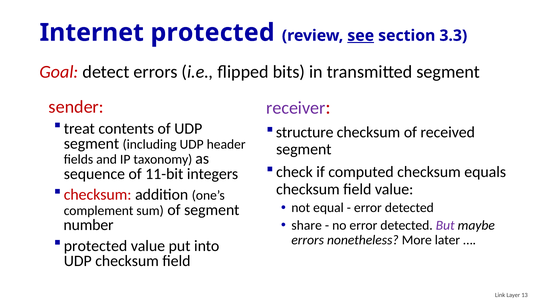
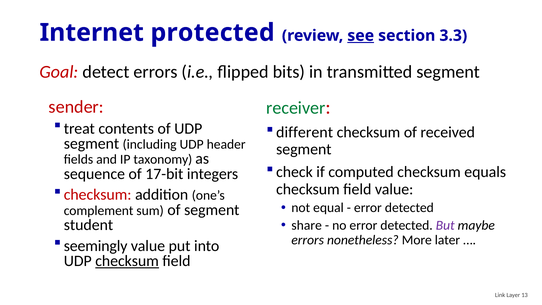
receiver colour: purple -> green (296, 108)
structure: structure -> different (305, 132)
11-bit: 11-bit -> 17-bit (164, 174)
number: number -> student (88, 225)
protected: protected -> seemingly (96, 246)
checksum underline: none -> present (127, 261)
